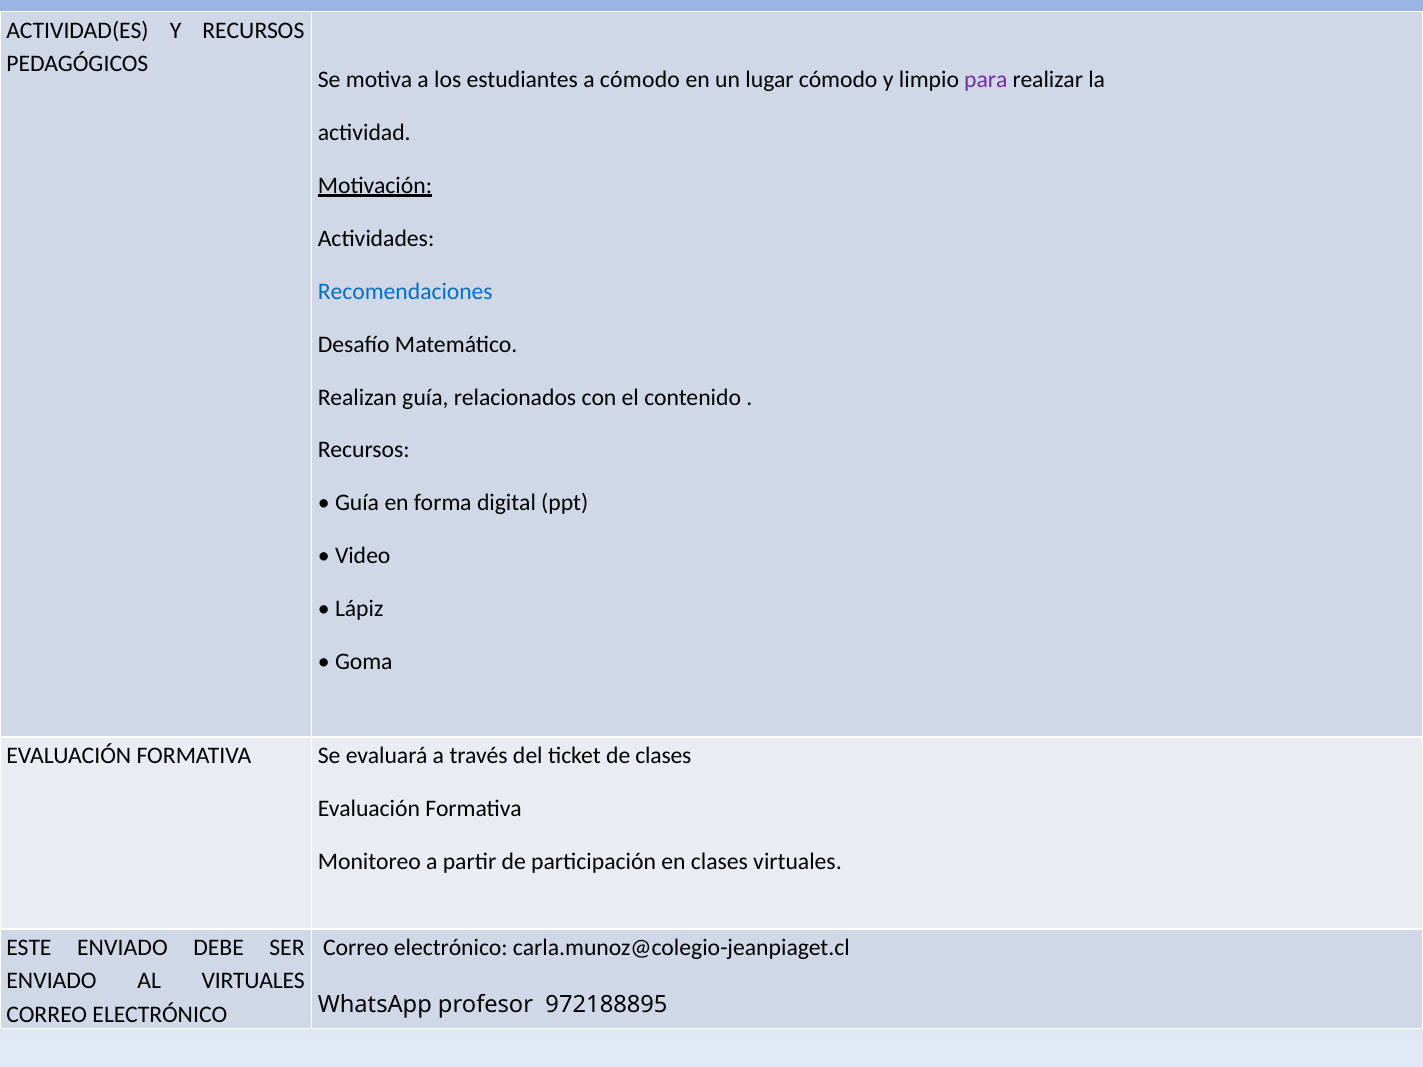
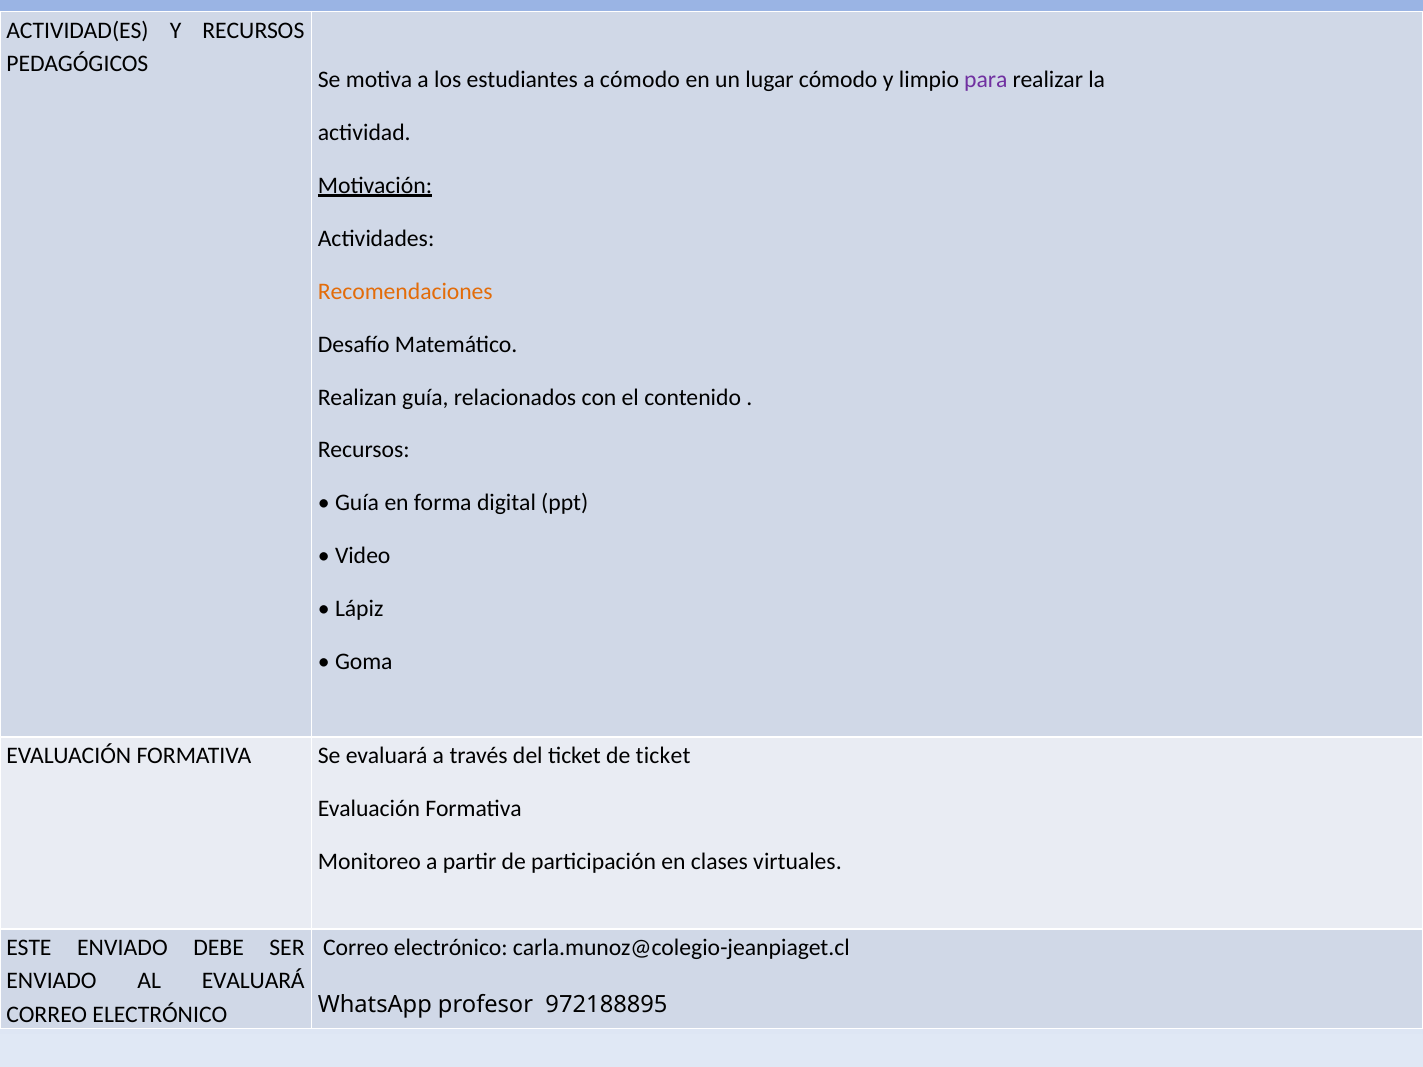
Recomendaciones colour: blue -> orange (405, 291)
de clases: clases -> ticket (663, 756)
AL VIRTUALES: VIRTUALES -> EVALUARÁ (253, 981)
